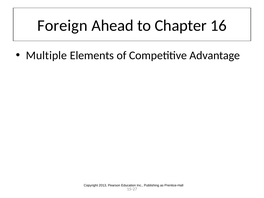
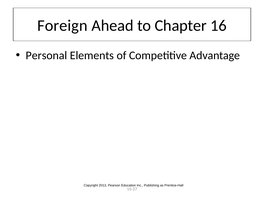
Multiple: Multiple -> Personal (46, 55)
